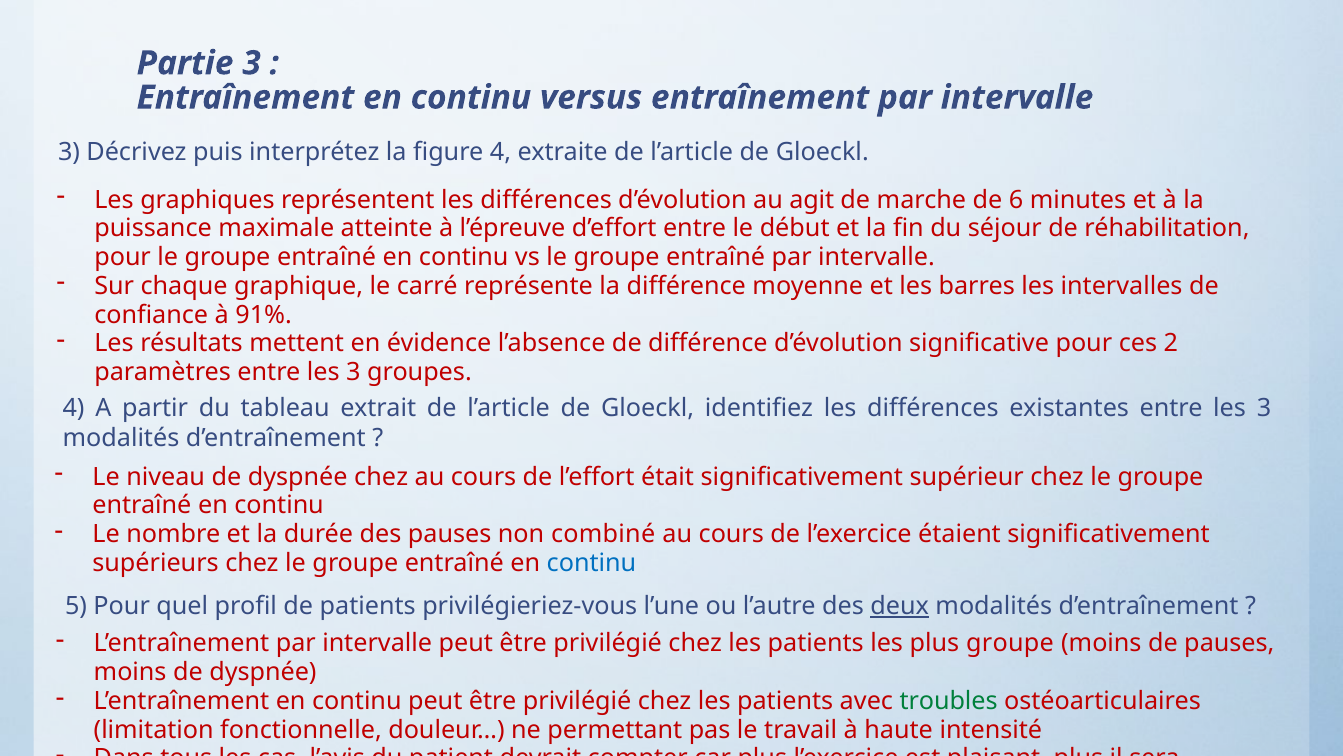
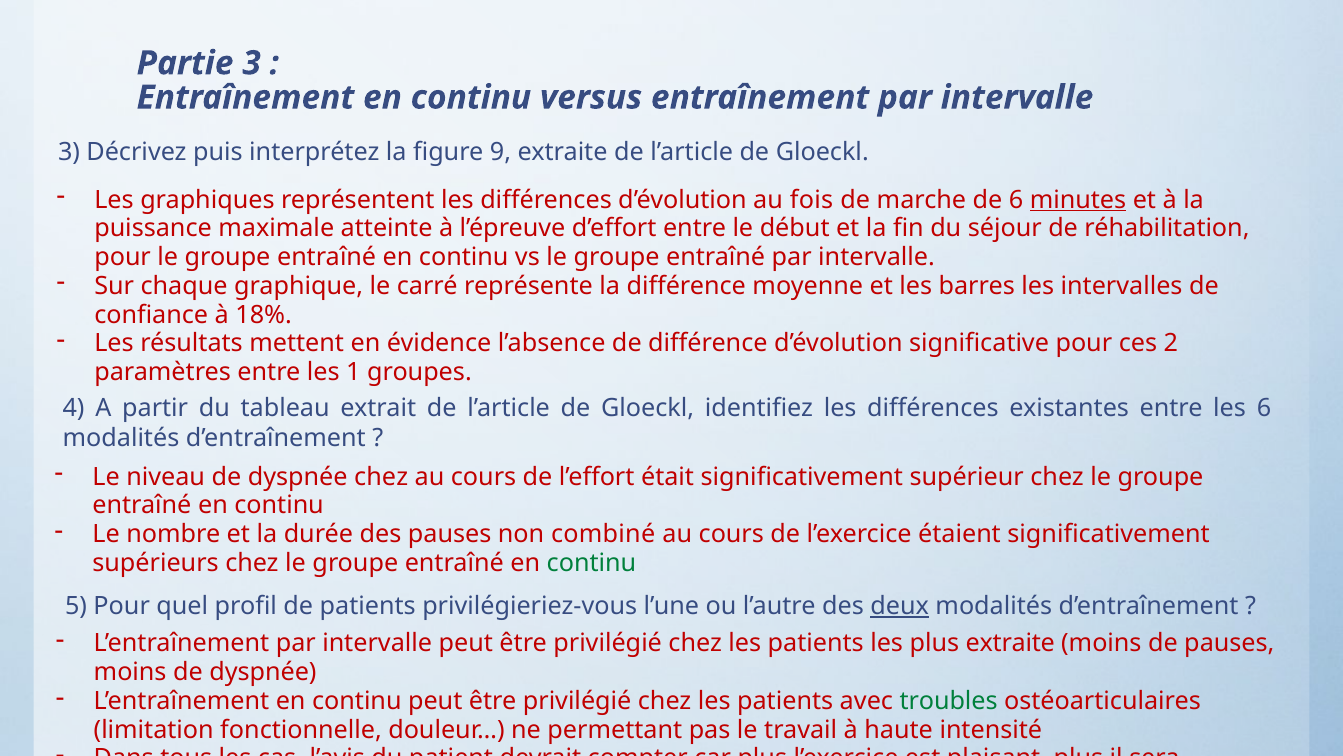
figure 4: 4 -> 9 (500, 153)
agit: agit -> fois (812, 200)
minutes underline: none -> present (1078, 200)
91%: 91% -> 18% (264, 315)
paramètres entre les 3: 3 -> 1 (353, 372)
existantes entre les 3: 3 -> 6 (1264, 408)
continu colour: blue -> green (592, 563)
plus groupe: groupe -> extraite (1010, 643)
